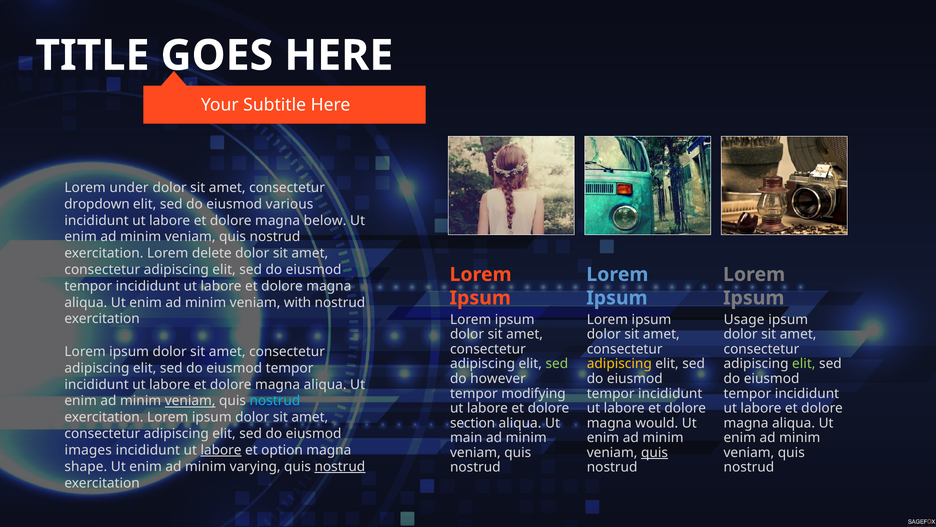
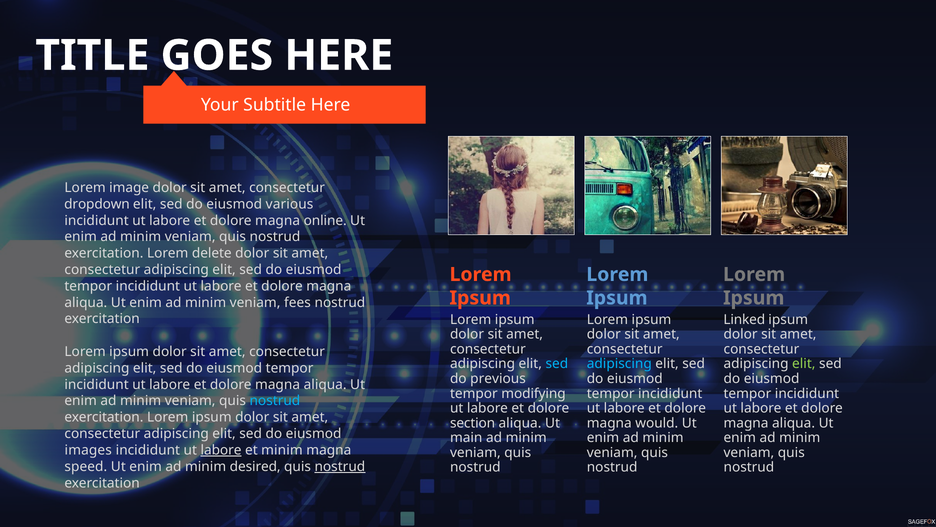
under: under -> image (129, 188)
below: below -> online (325, 220)
with: with -> fees (297, 302)
Usage: Usage -> Linked (744, 319)
sed colour: light green -> light blue (557, 364)
adipiscing colour: yellow -> light blue (619, 364)
however: however -> previous (498, 378)
veniam underline: present -> none (190, 401)
et option: option -> minim (282, 450)
quis underline: present -> none (655, 452)
shape: shape -> speed (86, 466)
varying: varying -> desired (255, 466)
